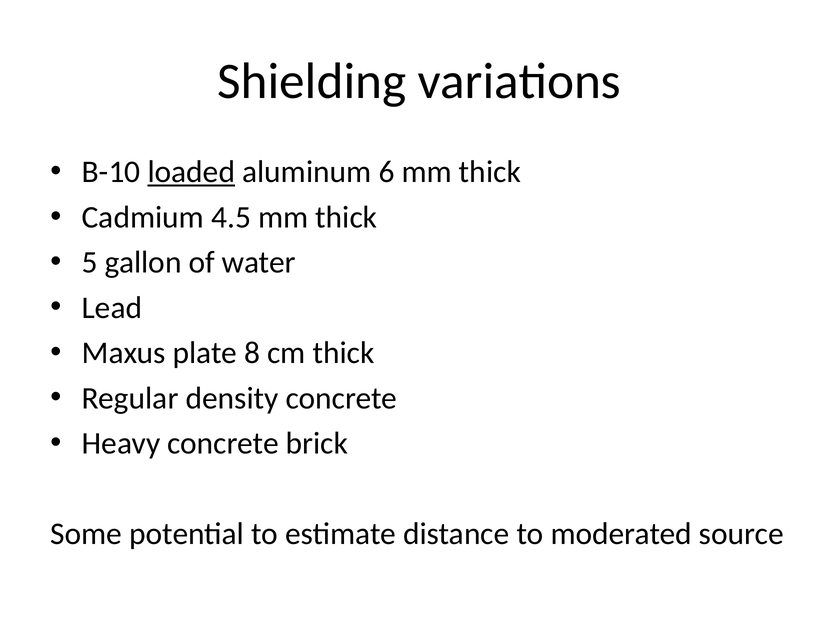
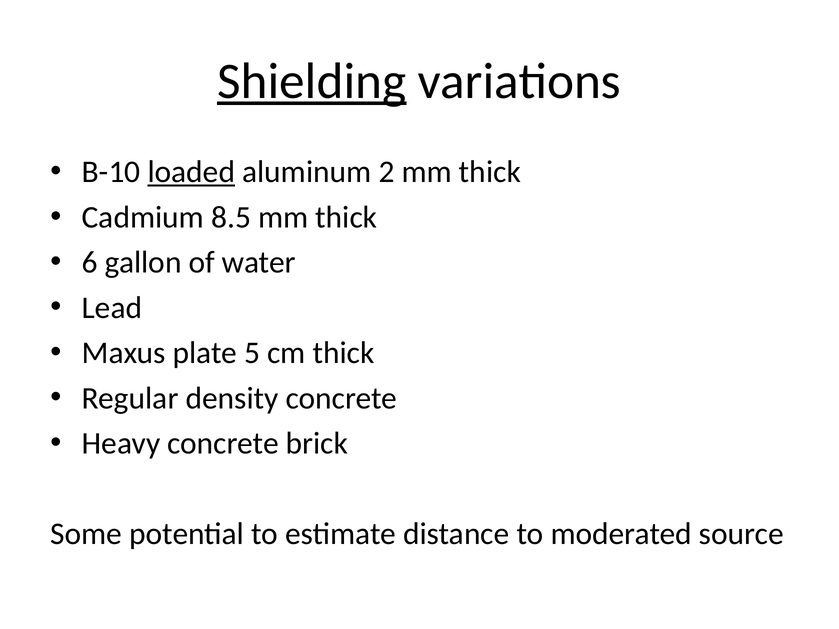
Shielding underline: none -> present (312, 81)
6: 6 -> 2 (387, 172)
4.5: 4.5 -> 8.5 (231, 217)
5: 5 -> 6 (90, 263)
8: 8 -> 5 (252, 353)
